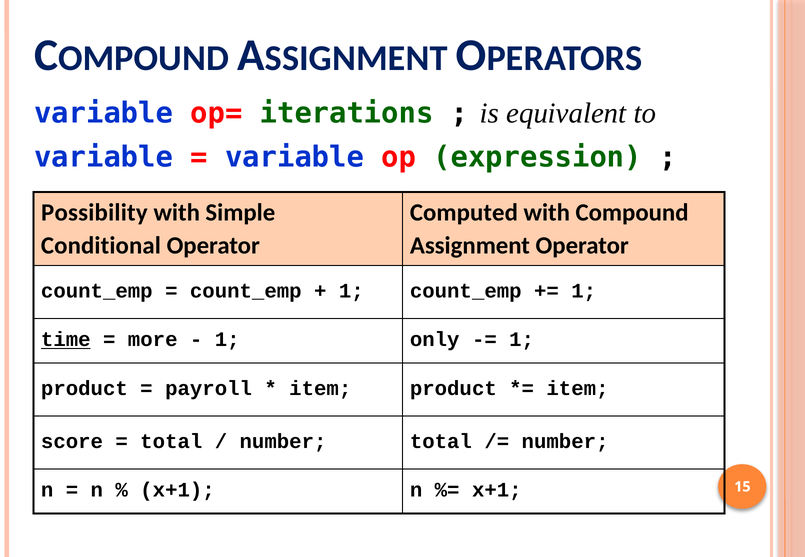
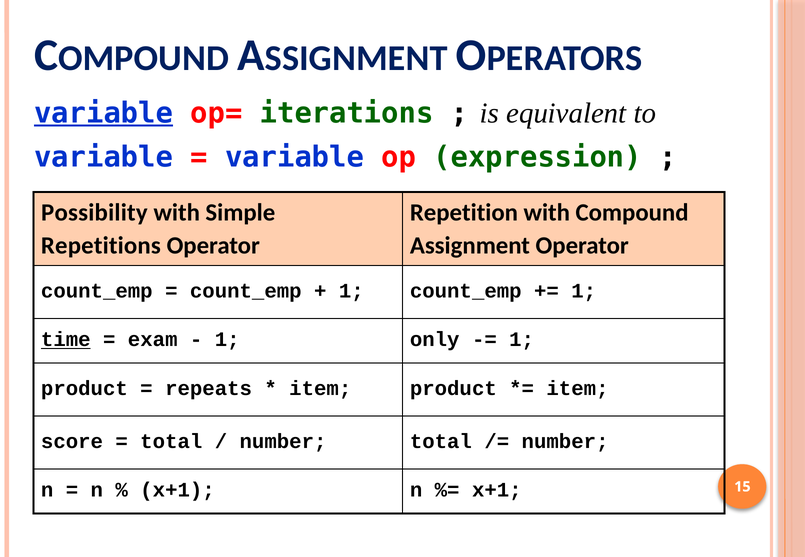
variable underline: none -> present (104, 113)
Computed: Computed -> Repetition (464, 212)
Conditional: Conditional -> Repetitions (101, 246)
more: more -> exam (153, 340)
payroll: payroll -> repeats (209, 389)
